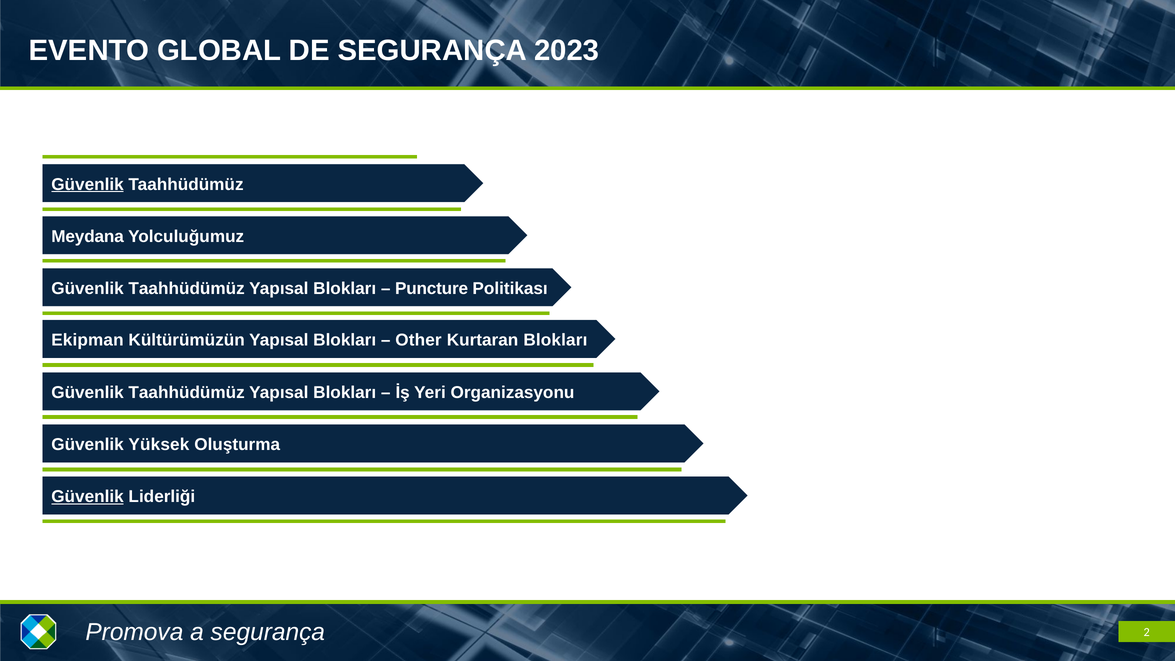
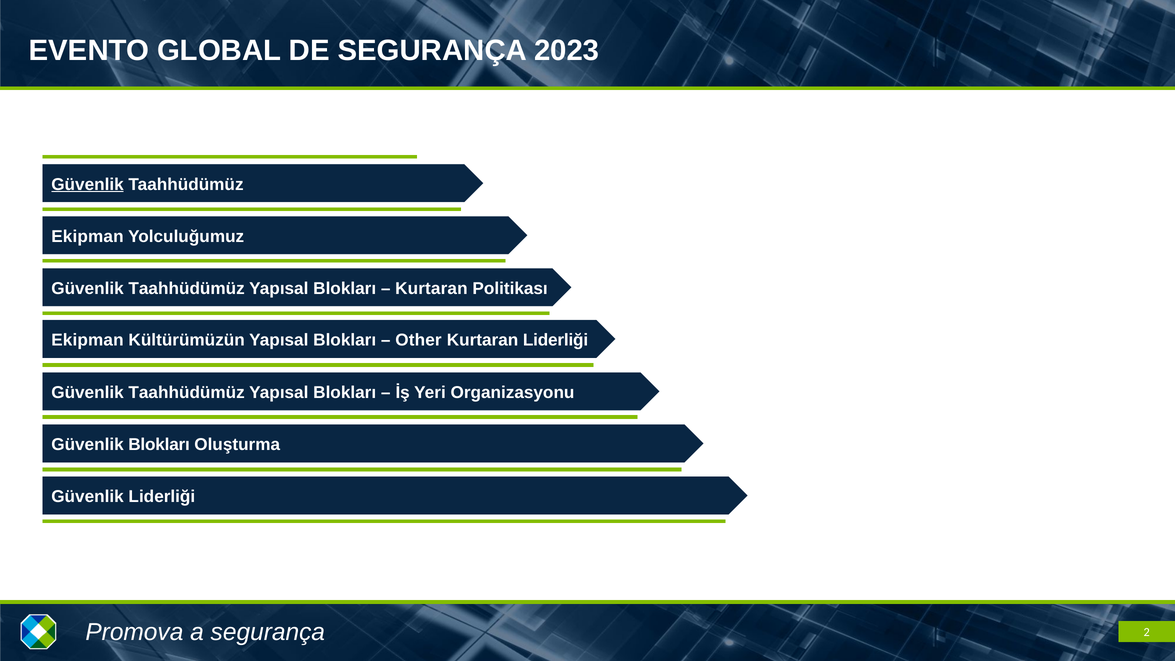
Meydana: Meydana -> Ekipman (87, 236)
Puncture: Puncture -> Kurtaran (431, 288)
Kurtaran Blokları: Blokları -> Liderliği (556, 340)
Güvenlik Yüksek: Yüksek -> Blokları (159, 445)
Güvenlik underline: present -> none (88, 497)
